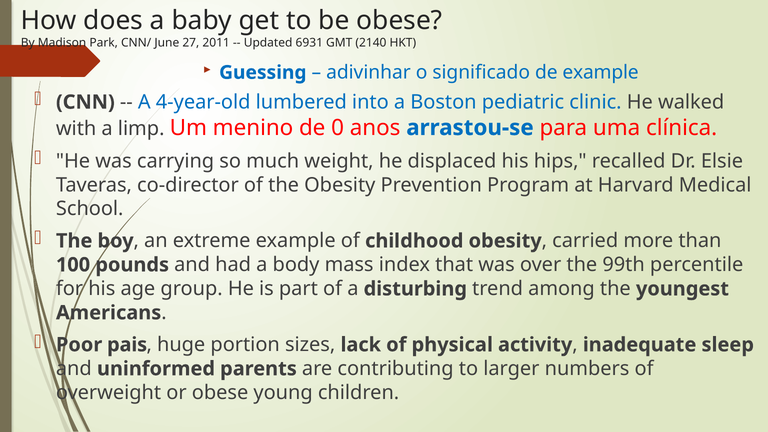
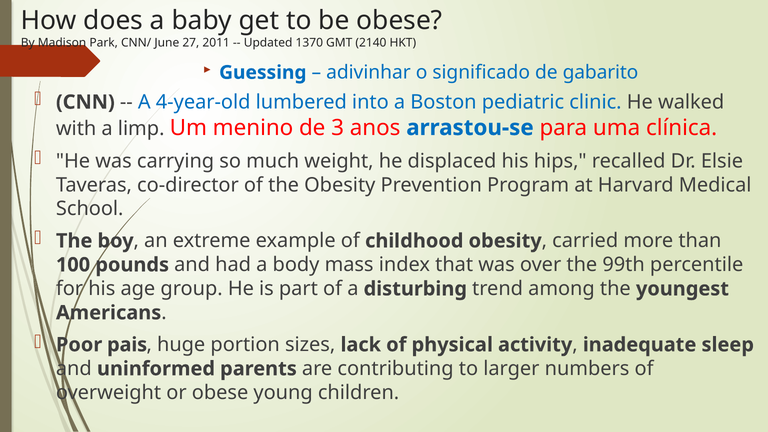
6931: 6931 -> 1370 (309, 43)
de example: example -> gabarito (600, 73)
0: 0 -> 3 (338, 128)
